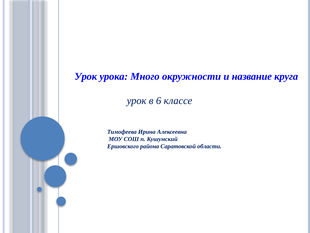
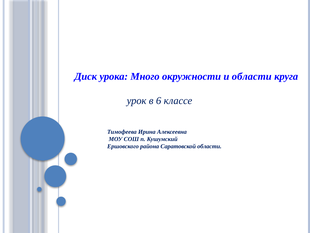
Урок: Урок -> Диск (86, 76)
и название: название -> области (252, 76)
